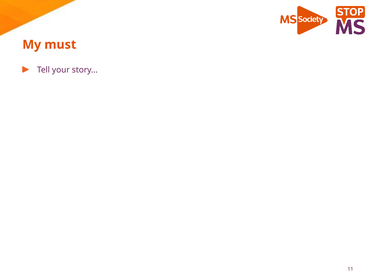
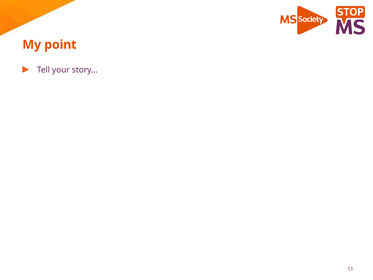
must: must -> point (60, 45)
